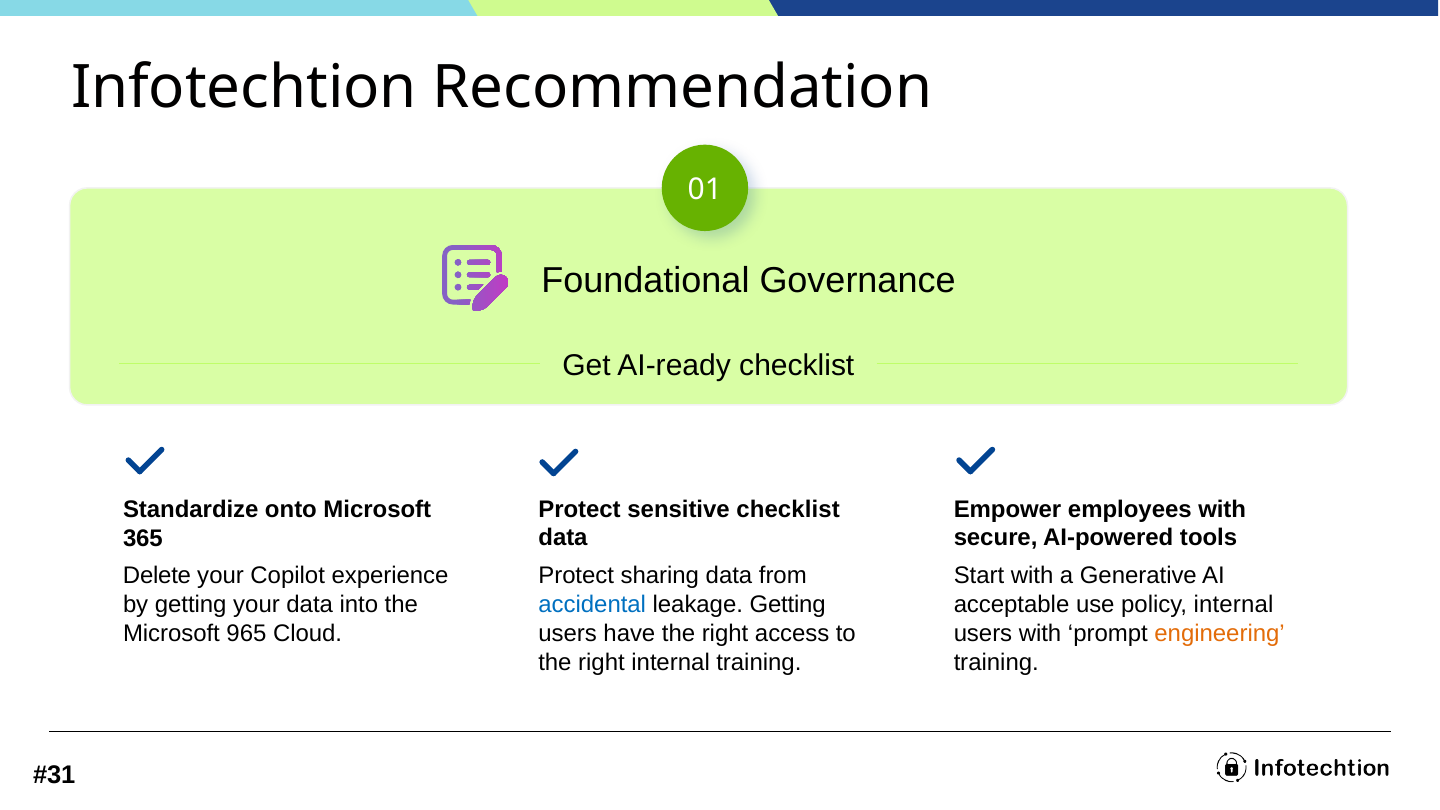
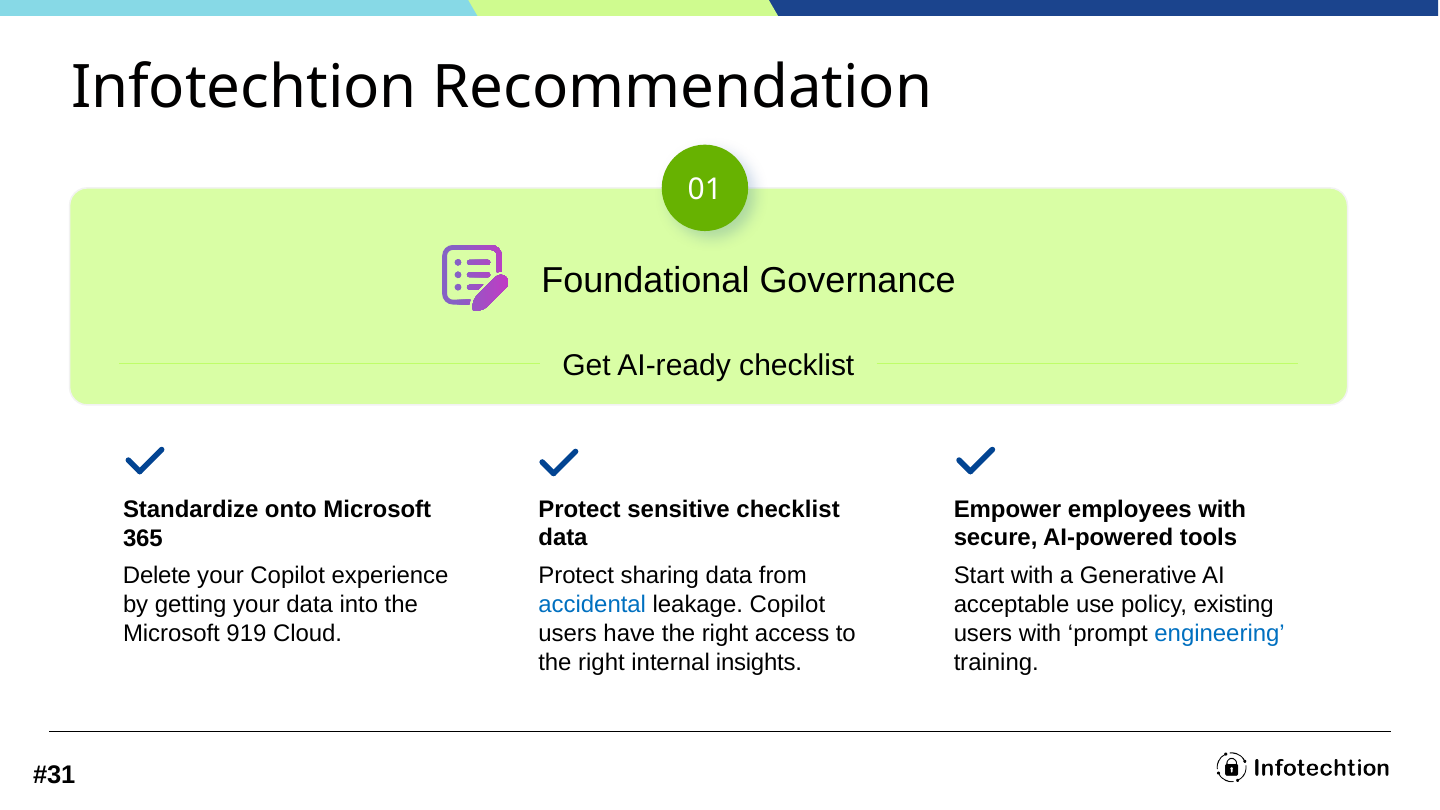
leakage Getting: Getting -> Copilot (787, 605)
policy internal: internal -> existing (1234, 605)
965: 965 -> 919 (246, 633)
engineering colour: orange -> blue (1220, 633)
internal training: training -> insights (759, 662)
